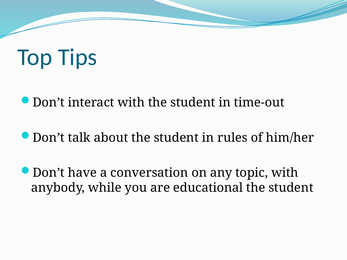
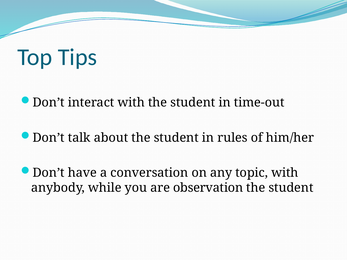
educational: educational -> observation (208, 188)
